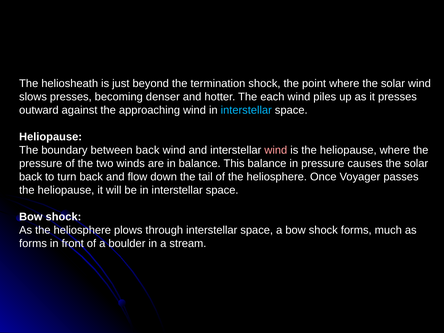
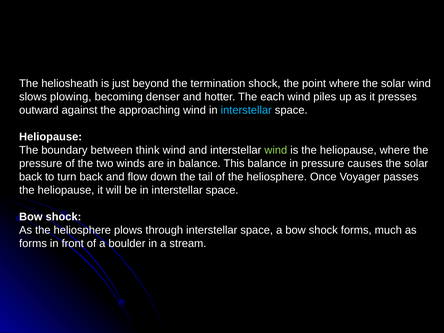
slows presses: presses -> plowing (71, 97)
between back: back -> think (148, 150)
wind colour: pink -> light green (276, 150)
